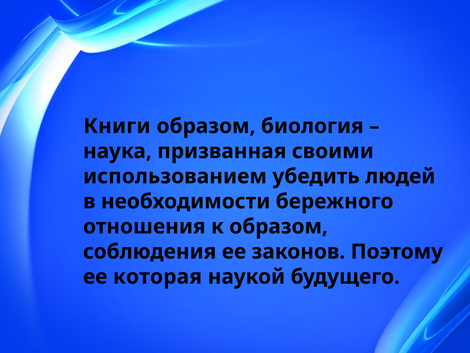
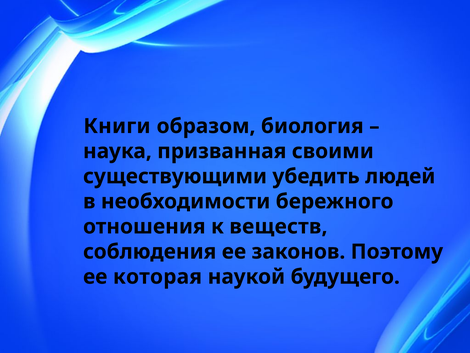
использованием: использованием -> существующими (175, 176)
к образом: образом -> веществ (278, 226)
